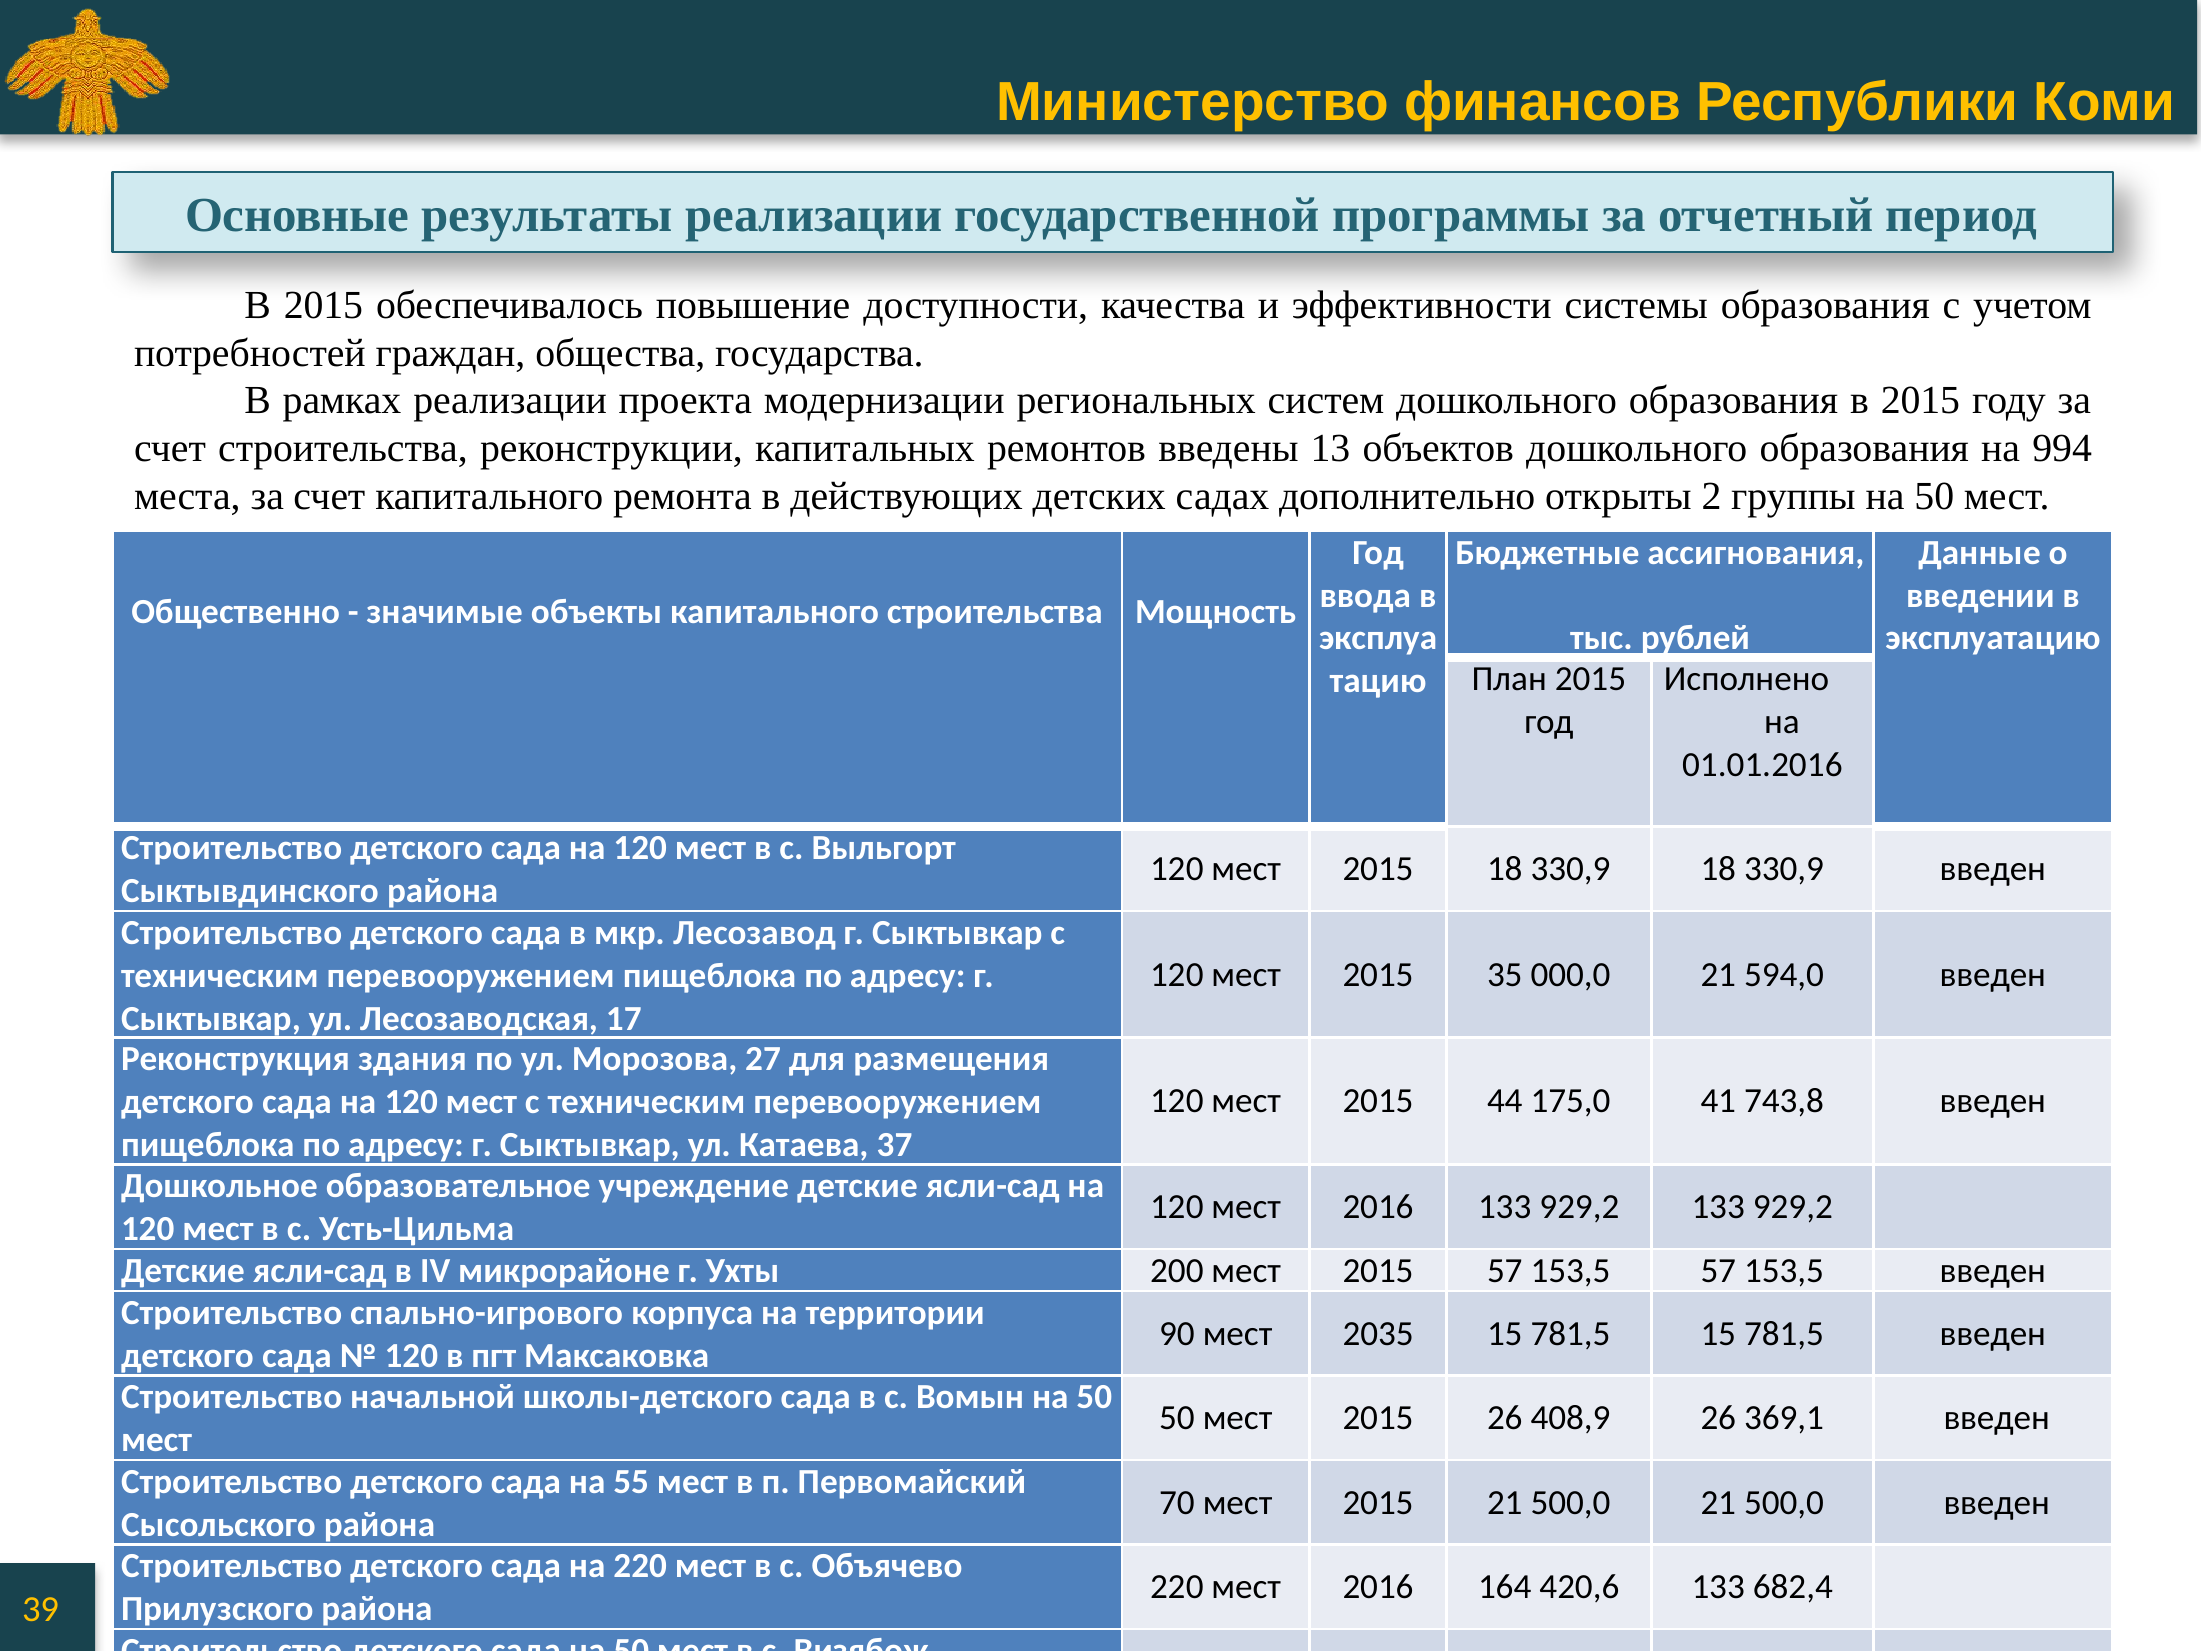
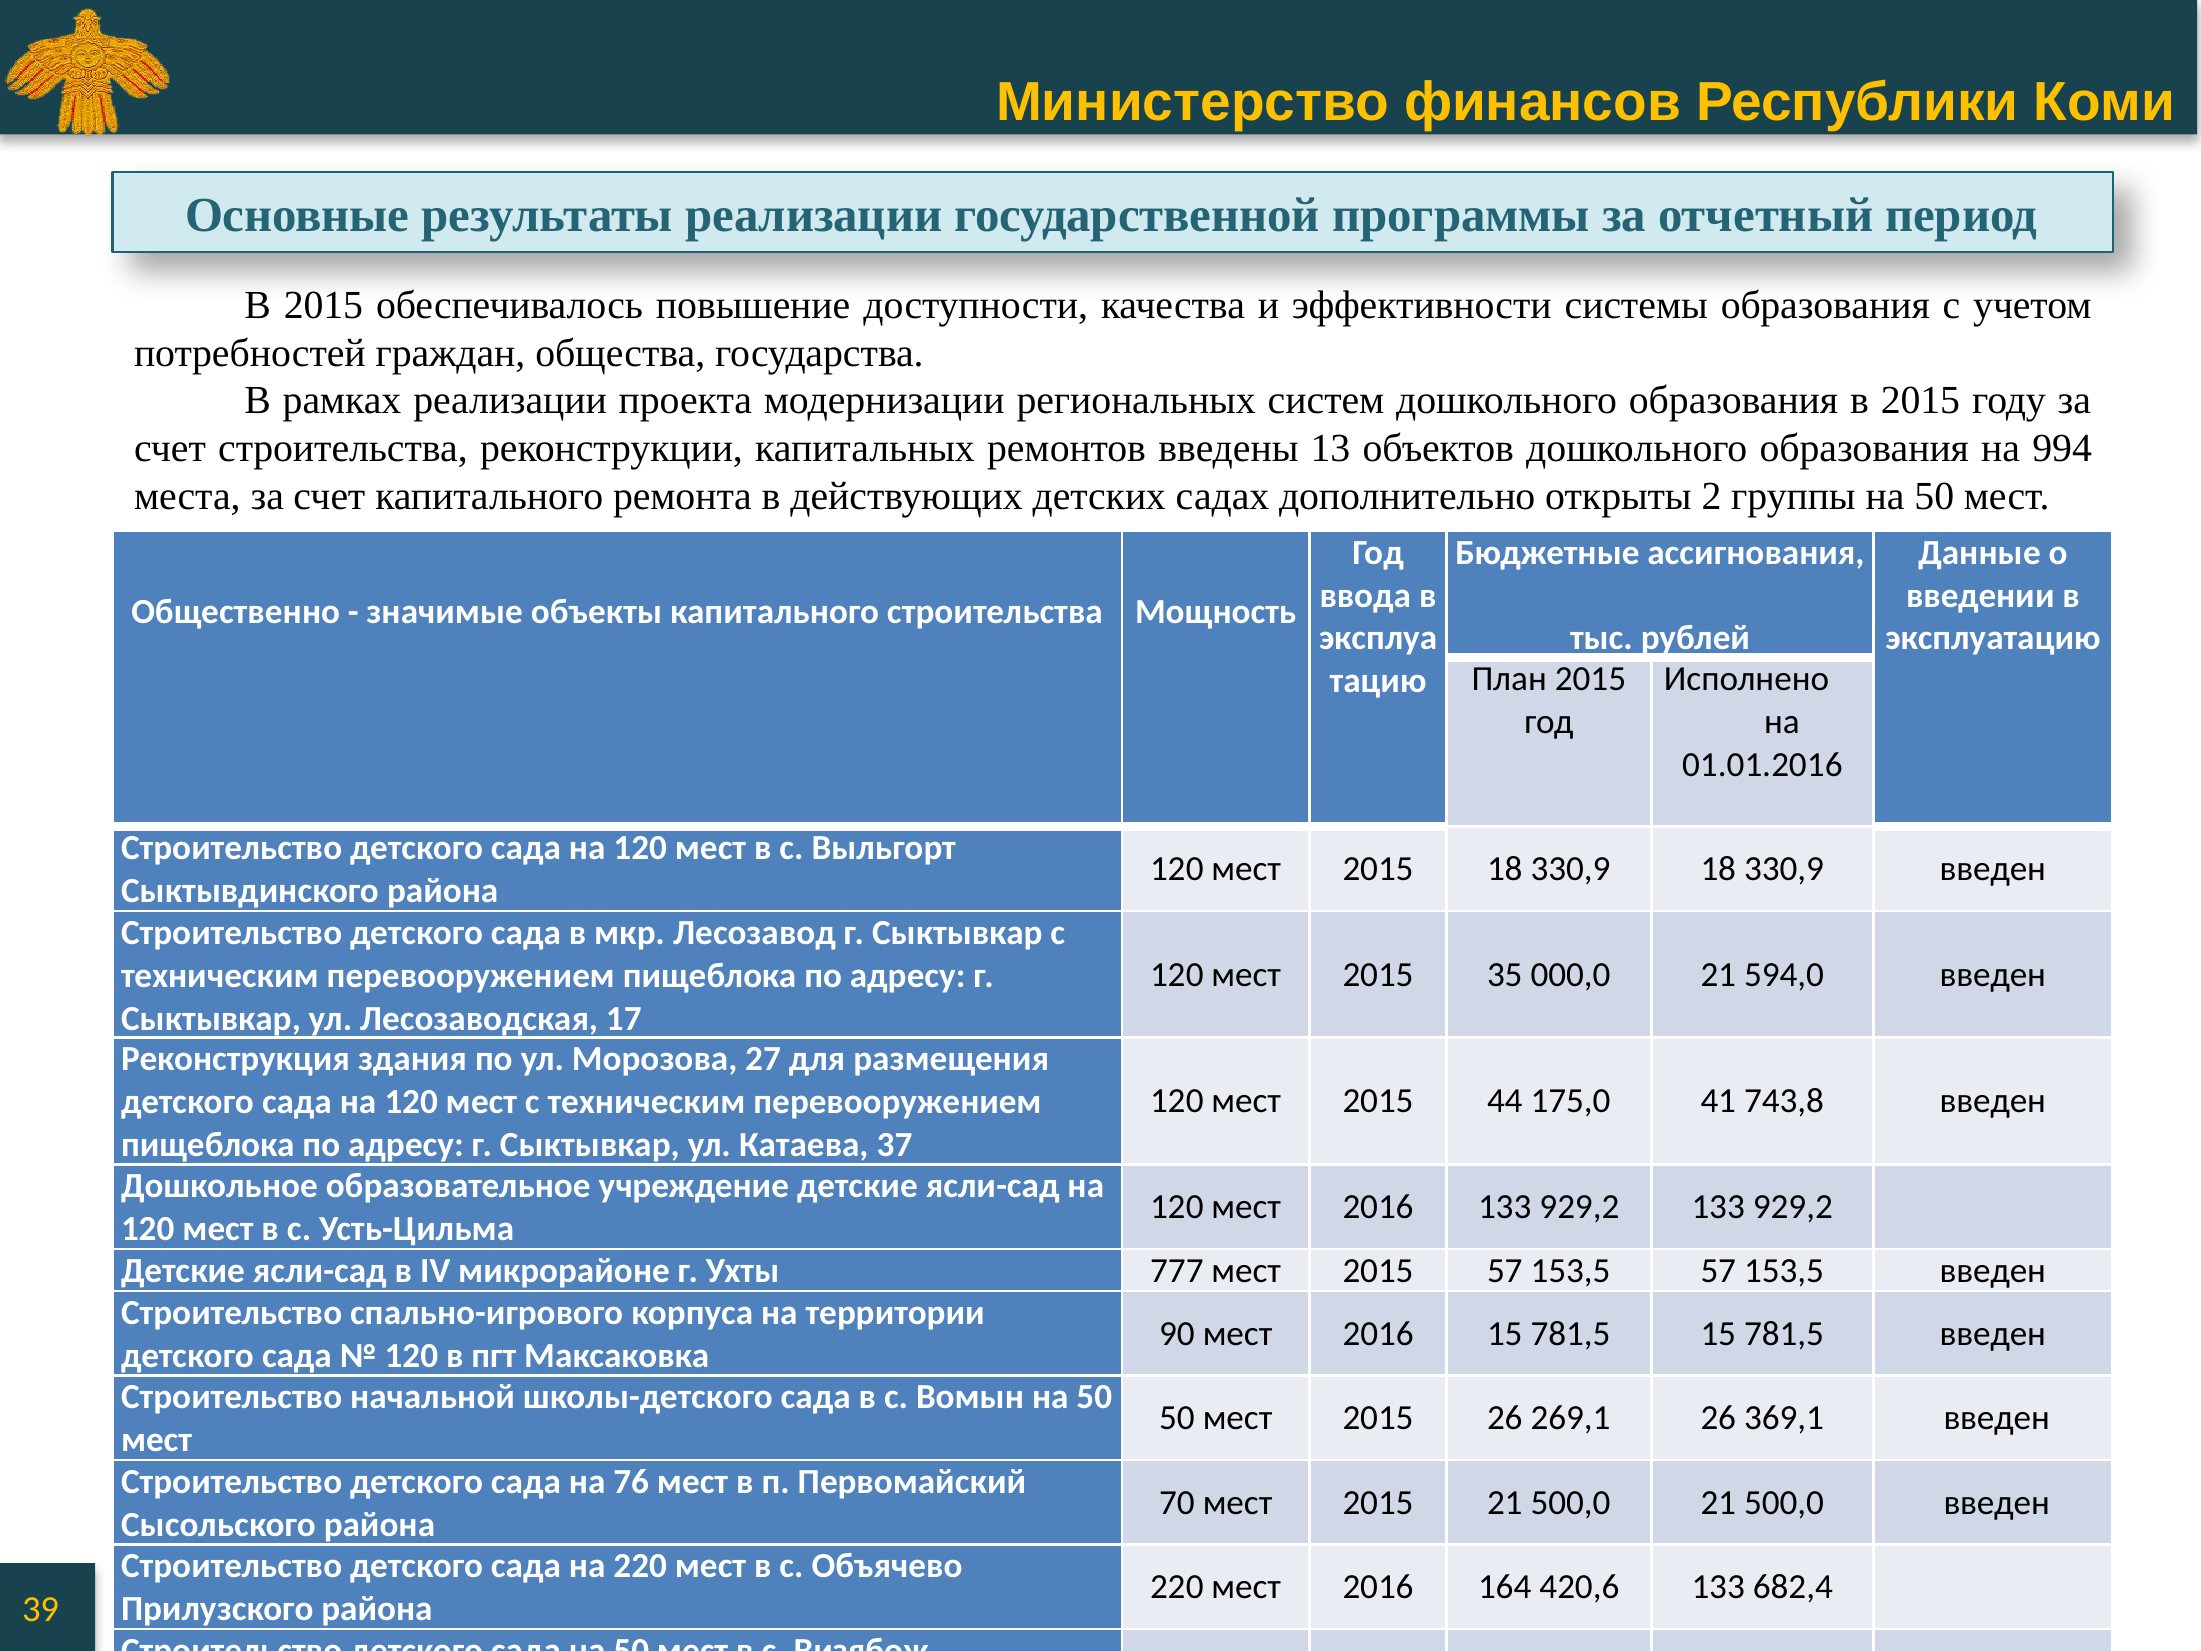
200: 200 -> 777 (1177, 1270)
90 мест 2035: 2035 -> 2016 (1378, 1334)
408,9: 408,9 -> 269,1 (1571, 1418)
55: 55 -> 76 (631, 1482)
